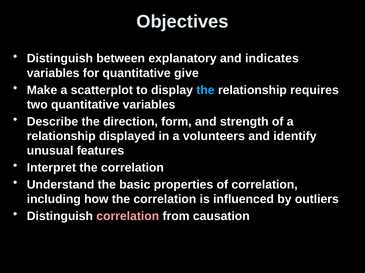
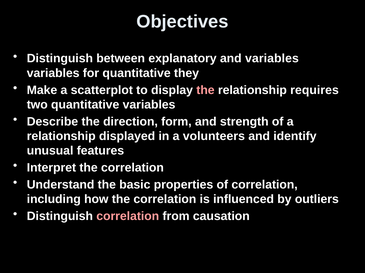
and indicates: indicates -> variables (272, 59)
give: give -> they (187, 73)
the colour: light blue -> pink (205, 90)
